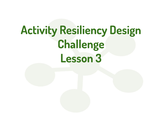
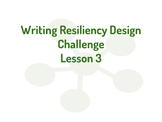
Activity: Activity -> Writing (39, 30)
